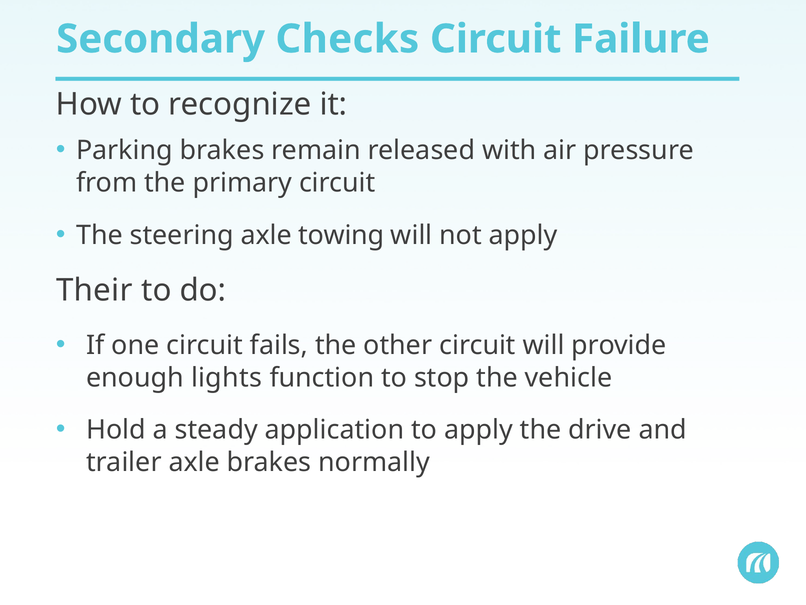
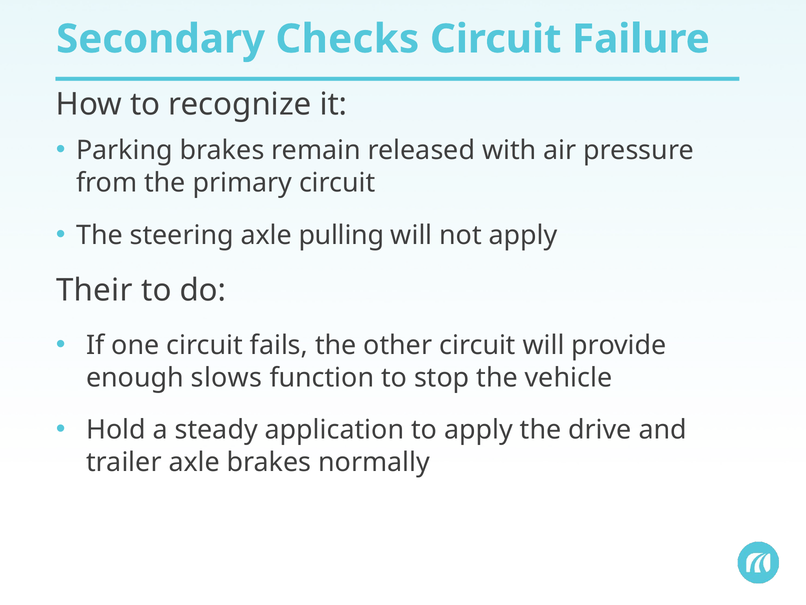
towing: towing -> pulling (341, 235)
lights: lights -> slows (227, 377)
